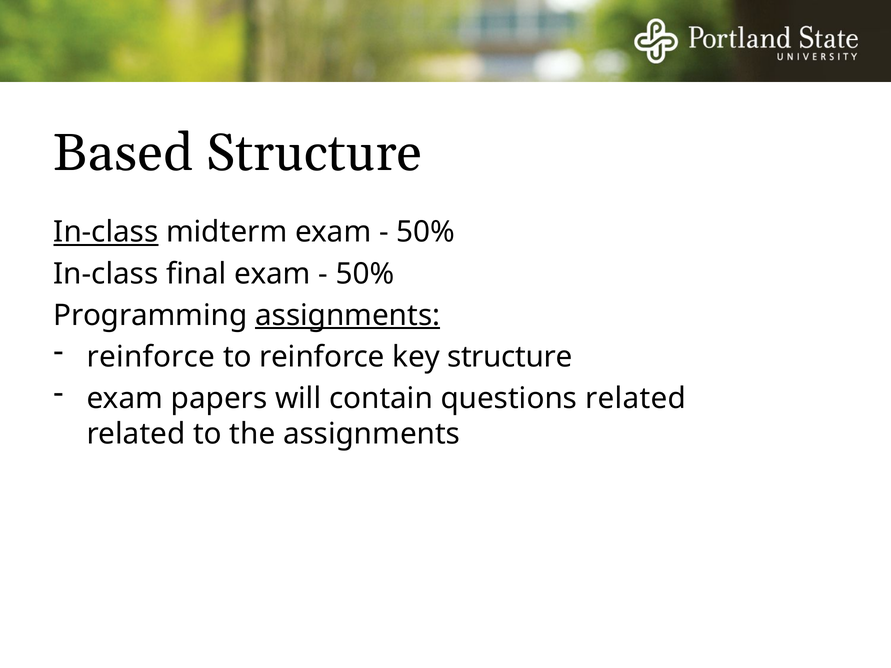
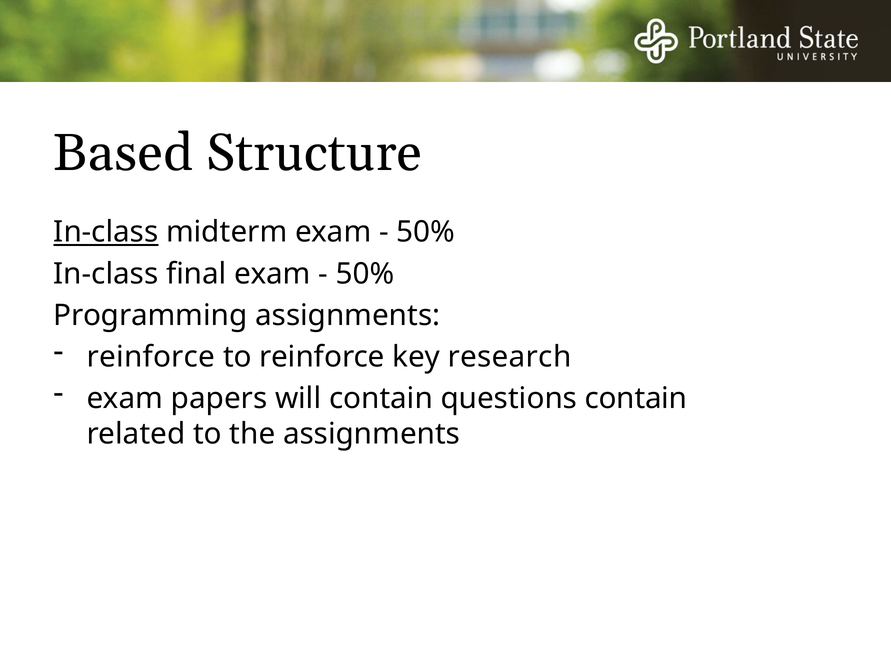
assignments underline: present -> none (348, 315)
key structure: structure -> research (510, 357)
questions related: related -> contain (636, 399)
